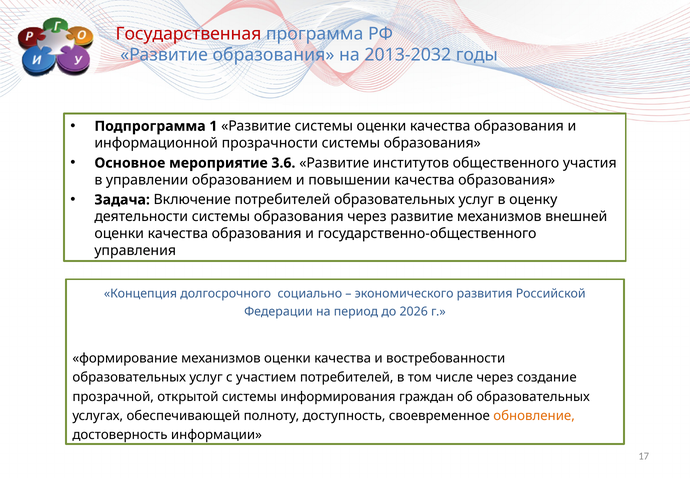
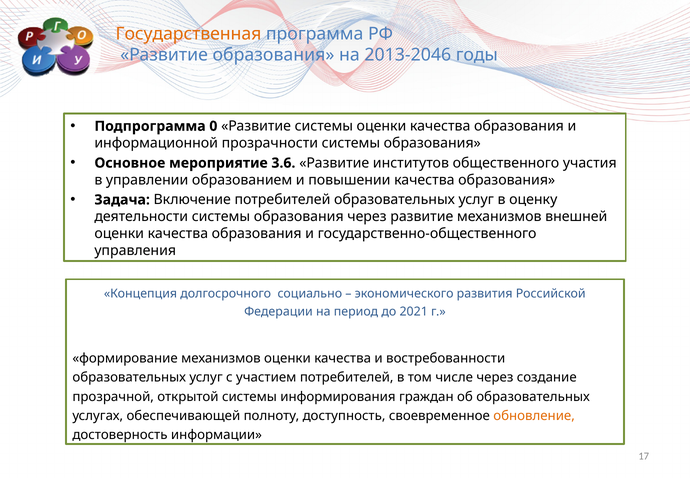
Государственная colour: red -> orange (188, 34)
2013-2032: 2013-2032 -> 2013-2046 (408, 55)
1: 1 -> 0 (213, 126)
2026: 2026 -> 2021 (414, 311)
